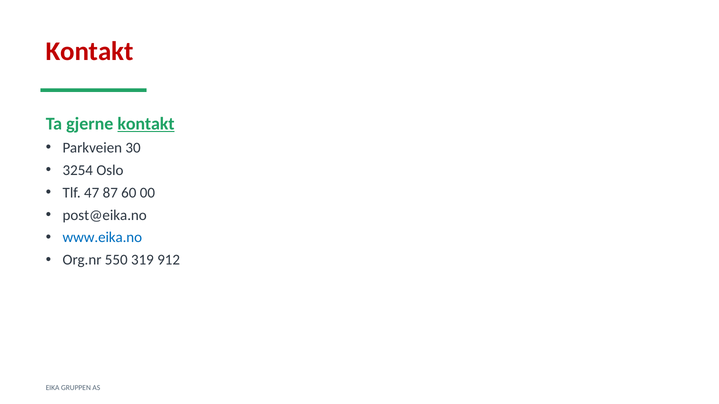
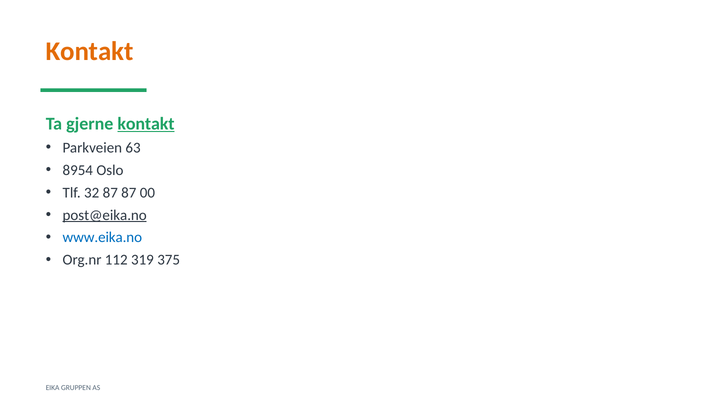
Kontakt colour: red -> orange (90, 51)
30: 30 -> 63 (133, 148)
3254: 3254 -> 8954 (78, 170)
47: 47 -> 32 (92, 193)
87 60: 60 -> 87 (129, 193)
post@eika.no underline: none -> present (105, 215)
550: 550 -> 112 (116, 260)
912: 912 -> 375 (169, 260)
